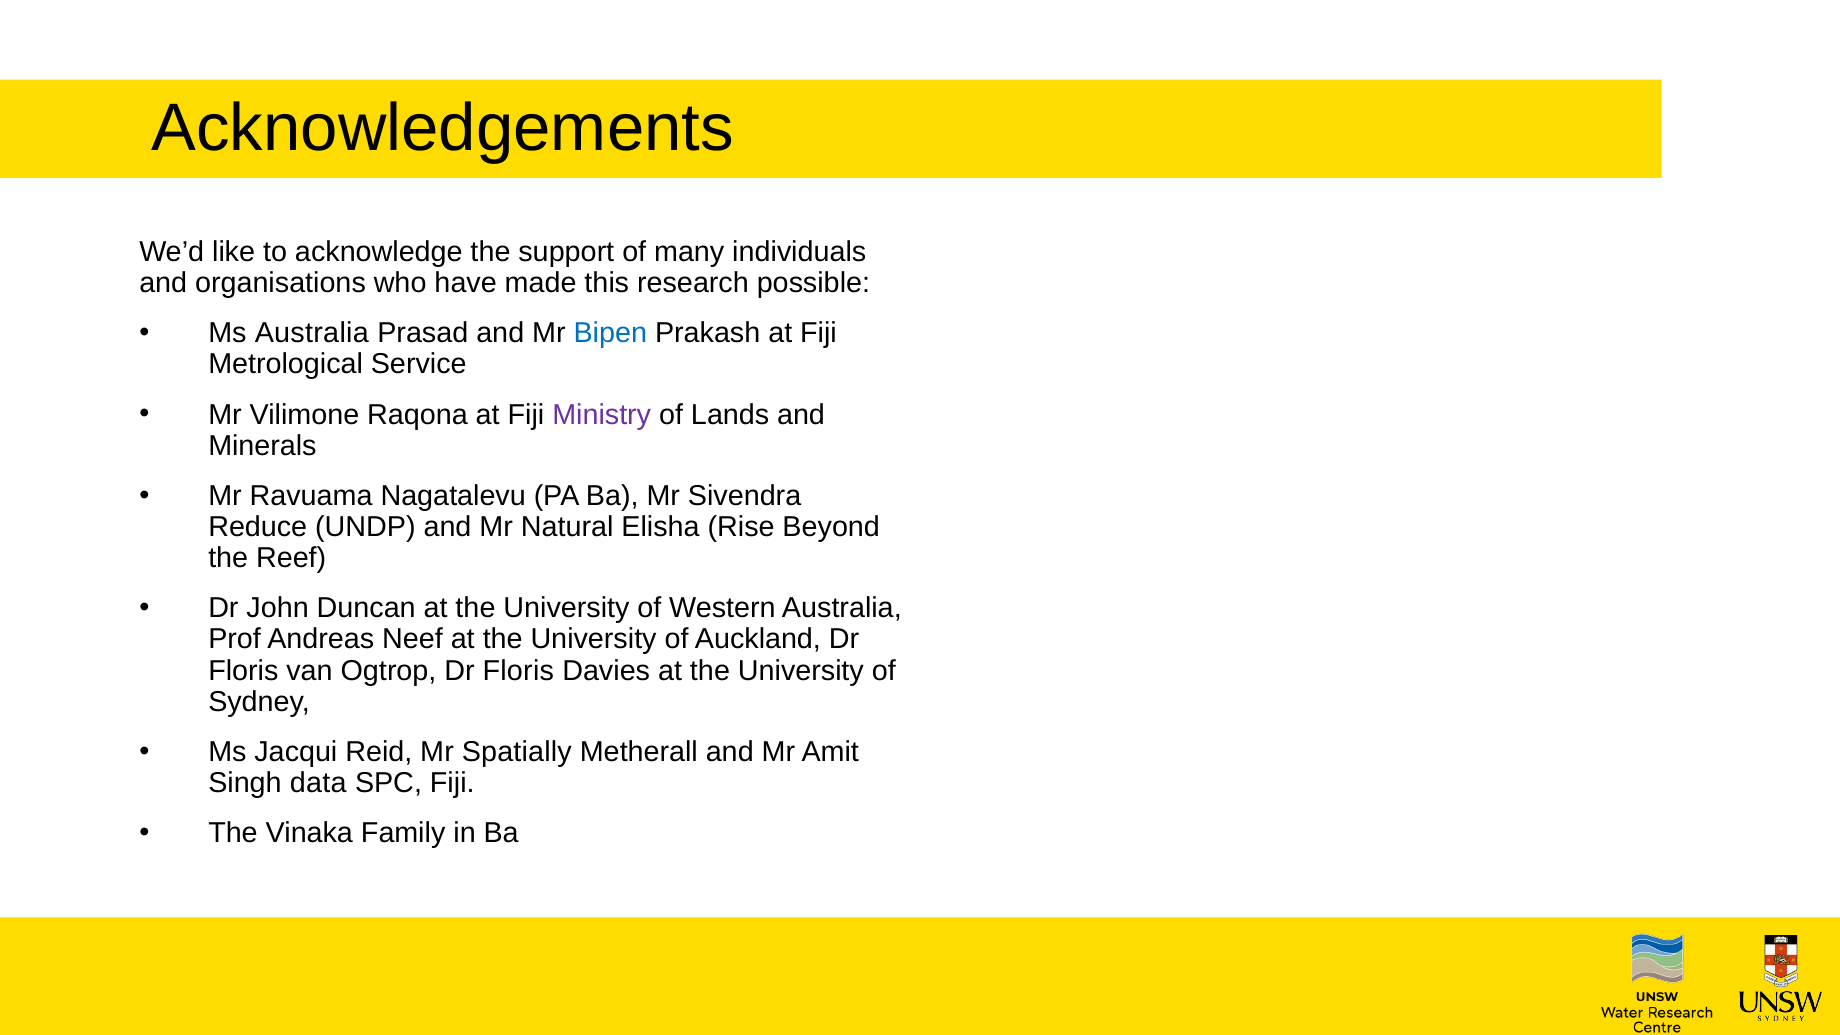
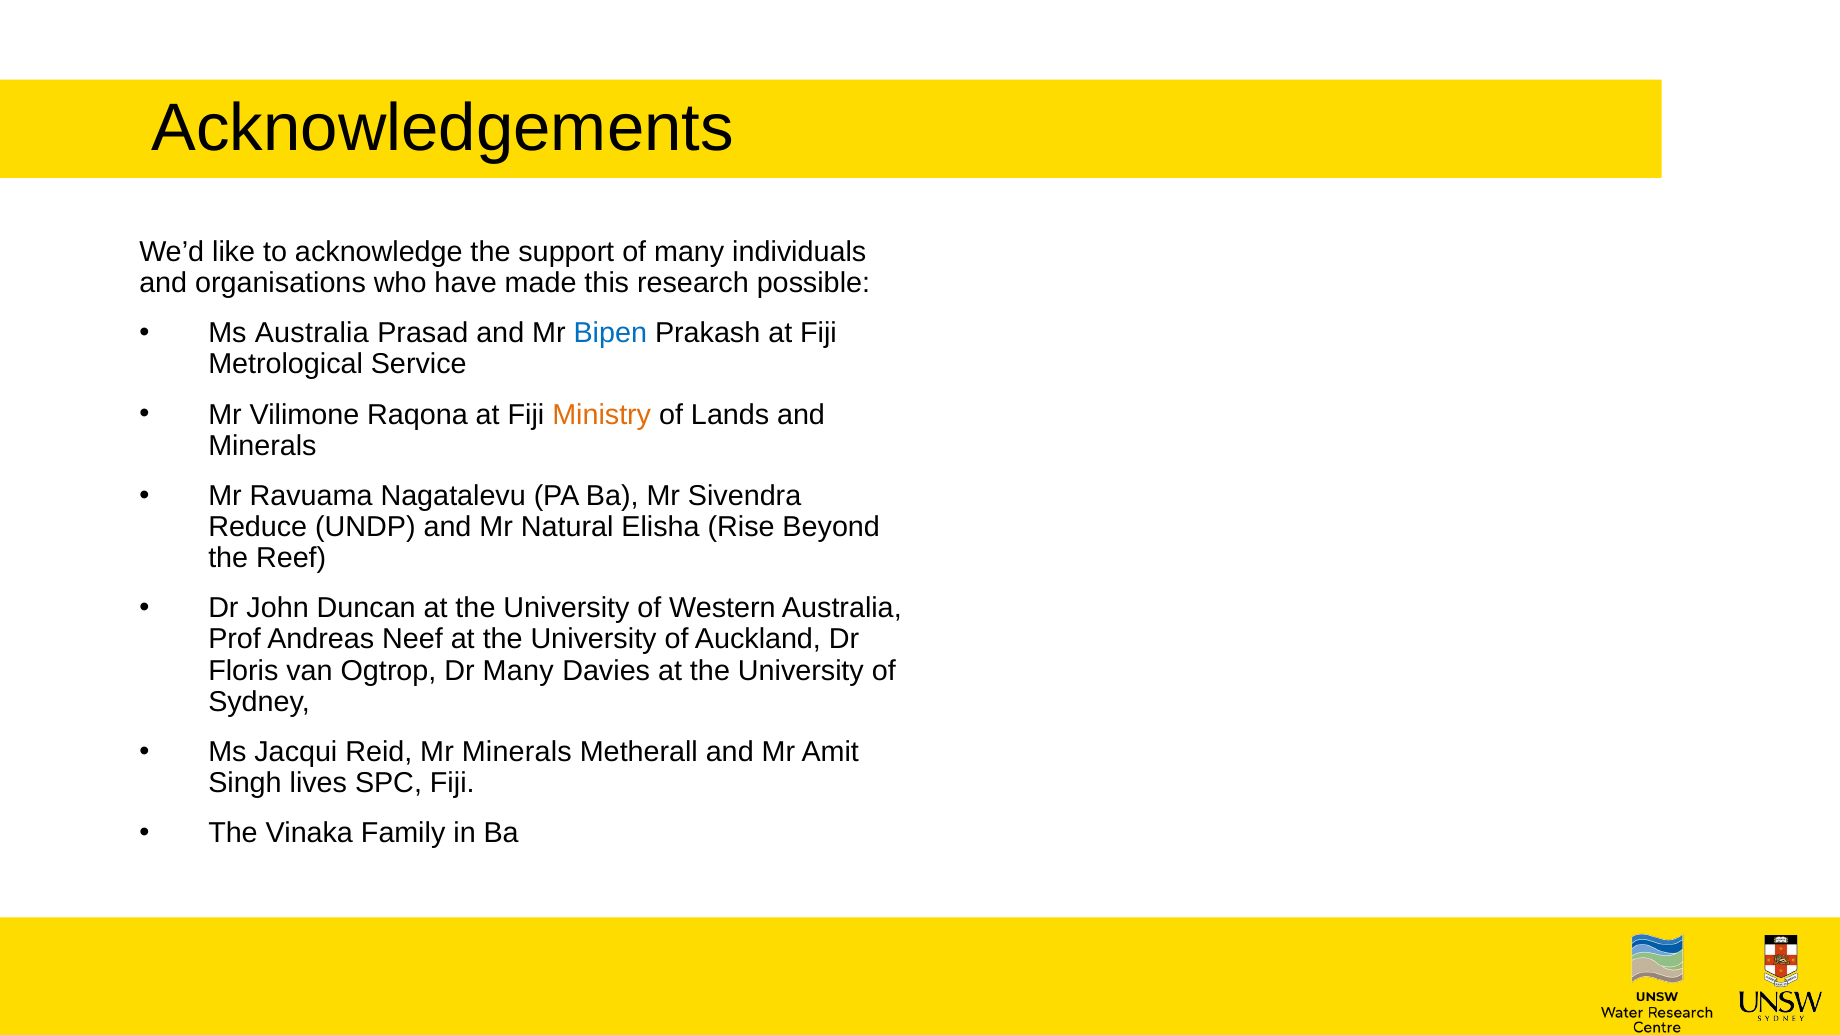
Ministry colour: purple -> orange (602, 415)
Ogtrop Dr Floris: Floris -> Many (518, 671)
Mr Spatially: Spatially -> Minerals (517, 752)
data: data -> lives (318, 783)
